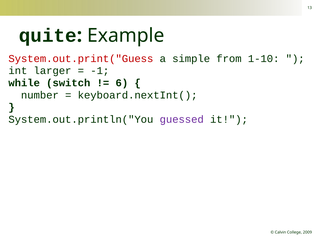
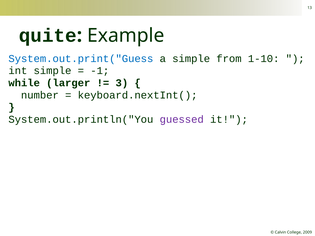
System.out.print("Guess colour: red -> blue (81, 59)
int larger: larger -> simple (53, 71)
switch: switch -> larger (68, 83)
6: 6 -> 3 (122, 83)
